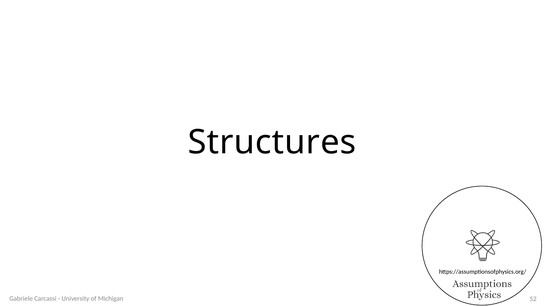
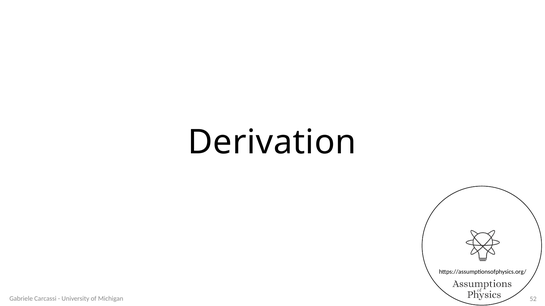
Structures: Structures -> Derivation (272, 142)
